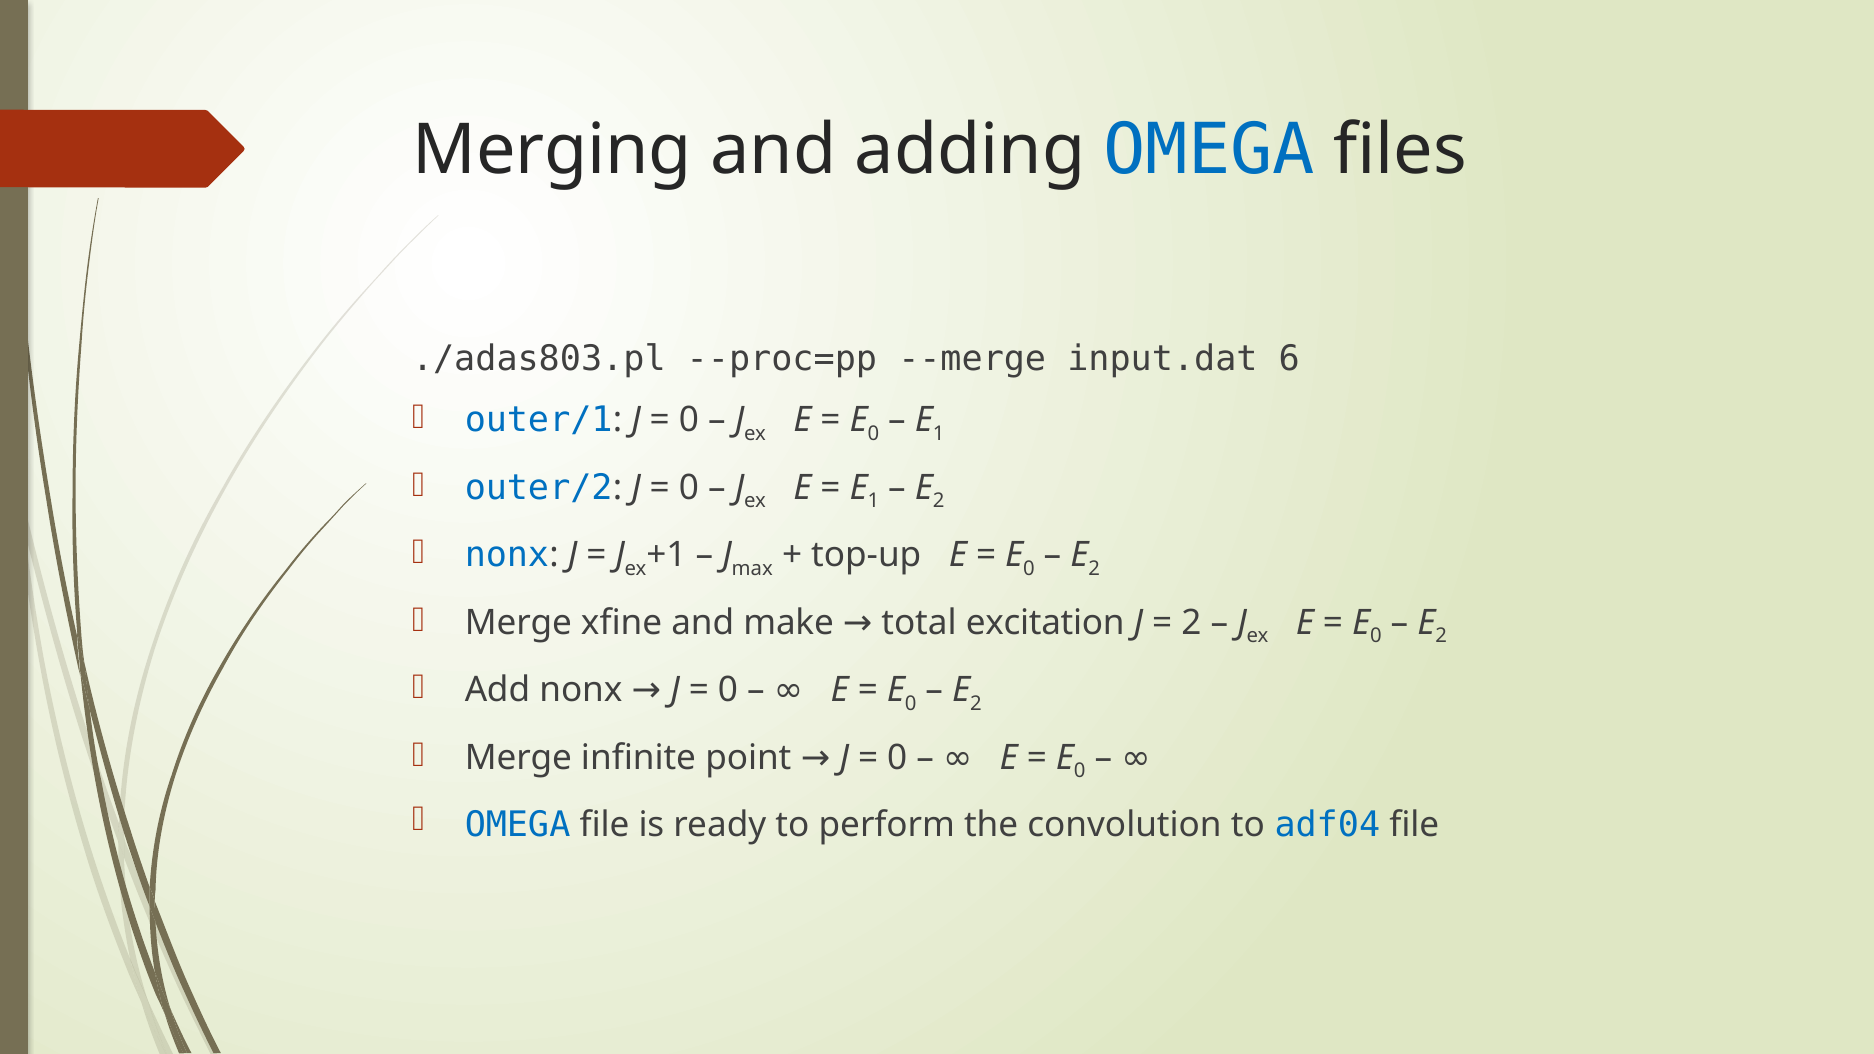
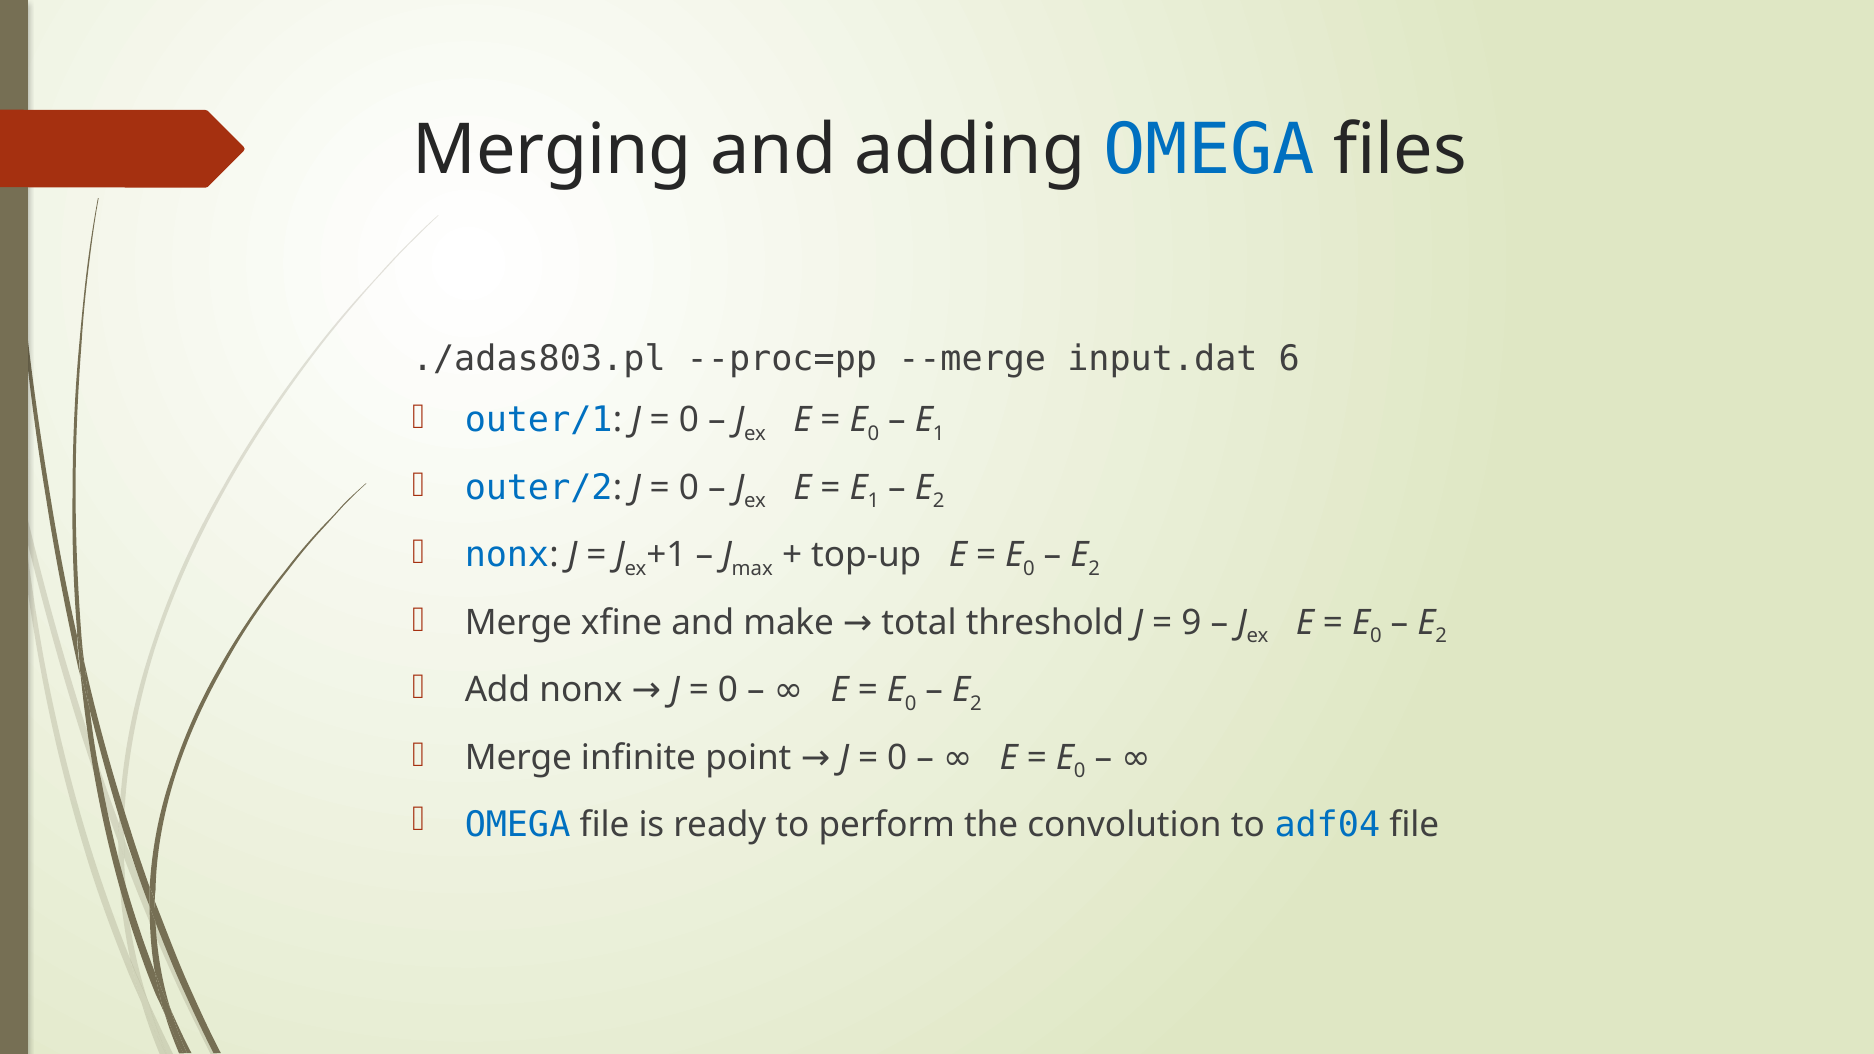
excitation: excitation -> threshold (1045, 623)
2: 2 -> 9 (1191, 623)
